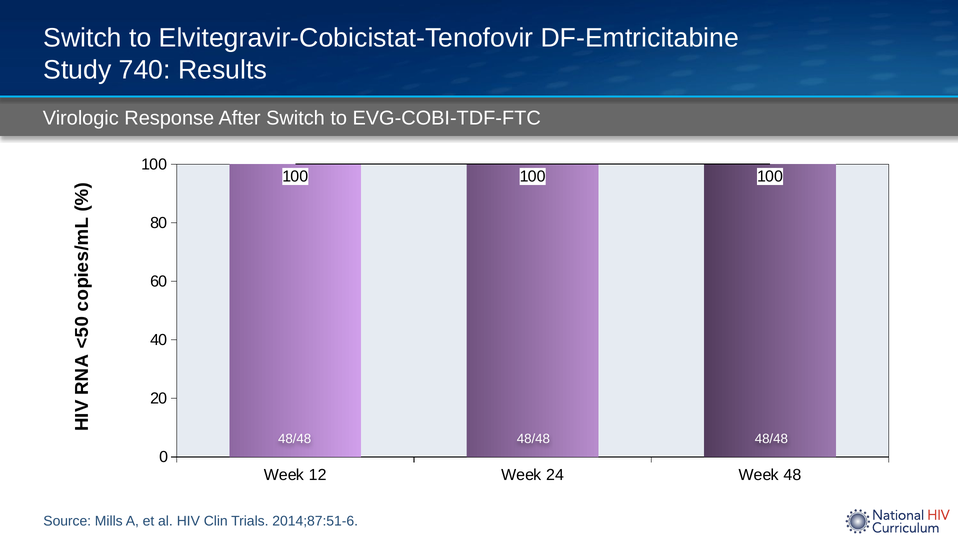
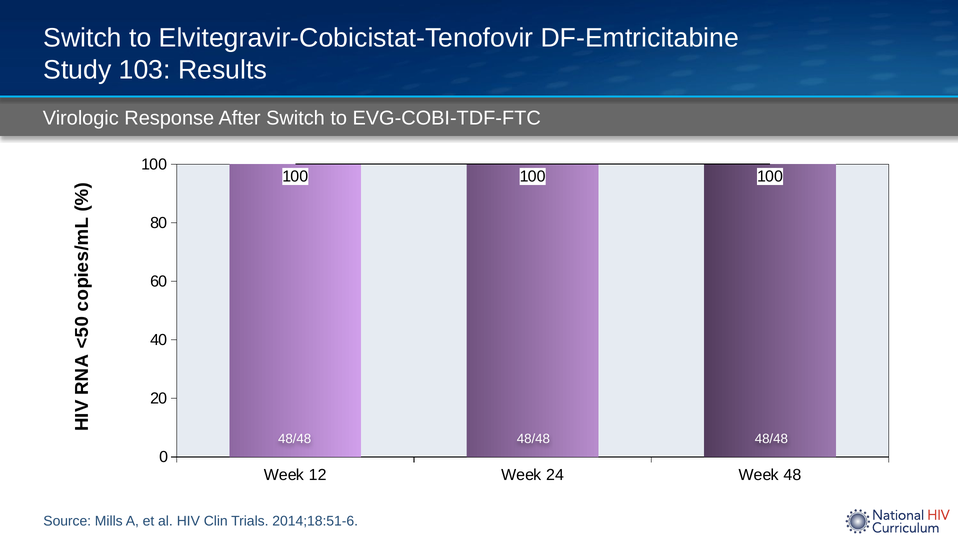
740: 740 -> 103 (145, 70)
2014;87:51-6: 2014;87:51-6 -> 2014;18:51-6 (315, 521)
